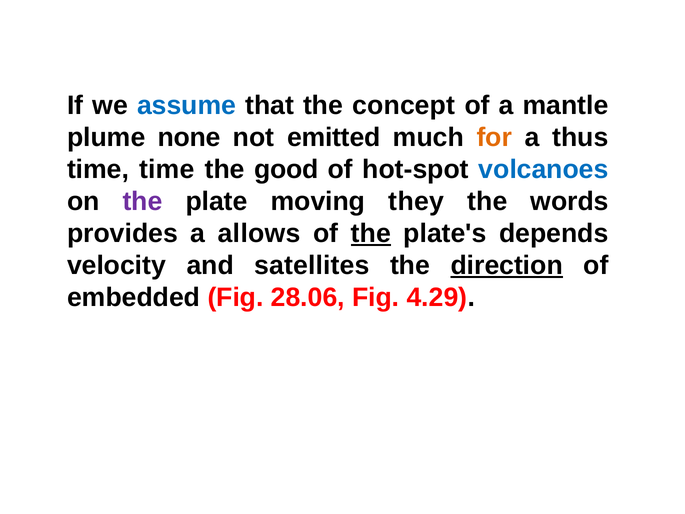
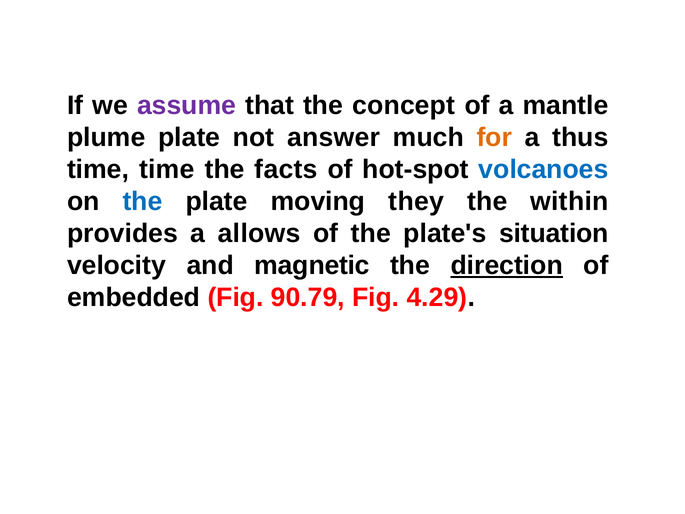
assume colour: blue -> purple (187, 105)
plume none: none -> plate (189, 137)
emitted: emitted -> answer (334, 137)
good: good -> facts (286, 169)
the colour: purple -> blue (143, 201)
words: words -> within (569, 201)
the underline: present -> none (371, 233)
depends: depends -> situation (554, 233)
satellites: satellites -> magnetic (312, 265)
28.06: 28.06 -> 90.79 (308, 297)
